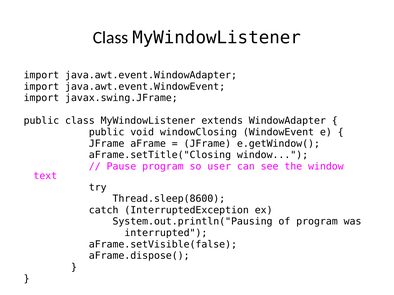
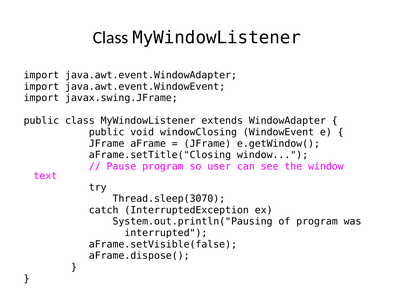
Thread.sleep(8600: Thread.sleep(8600 -> Thread.sleep(3070 (169, 199)
